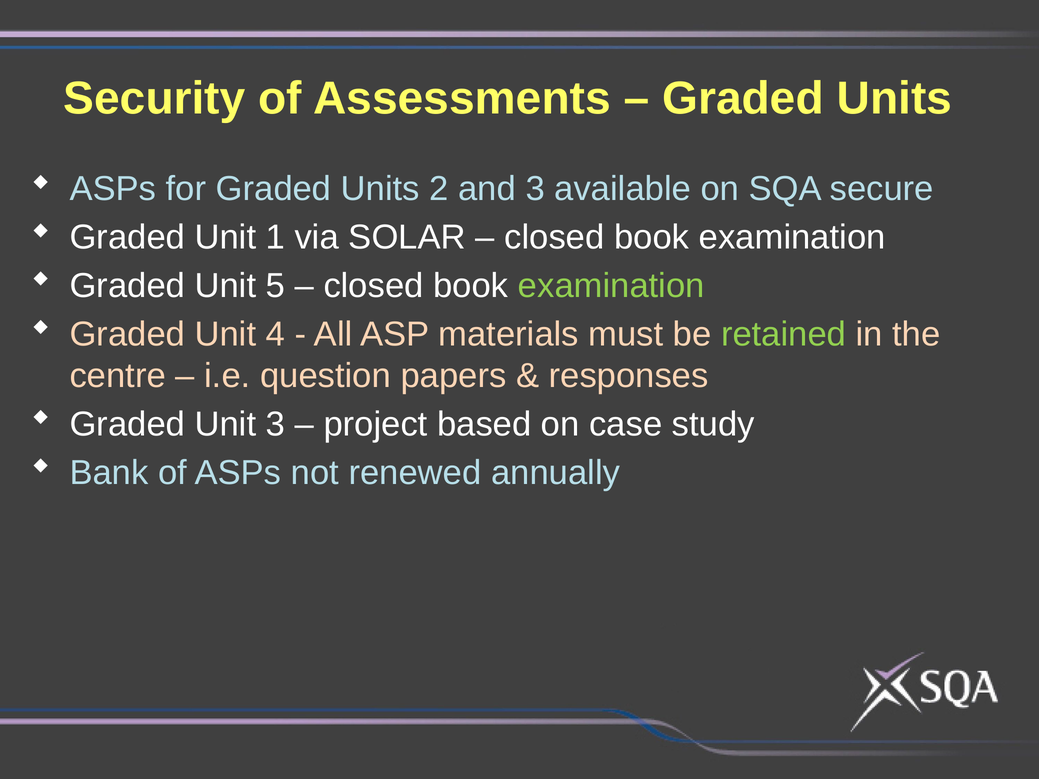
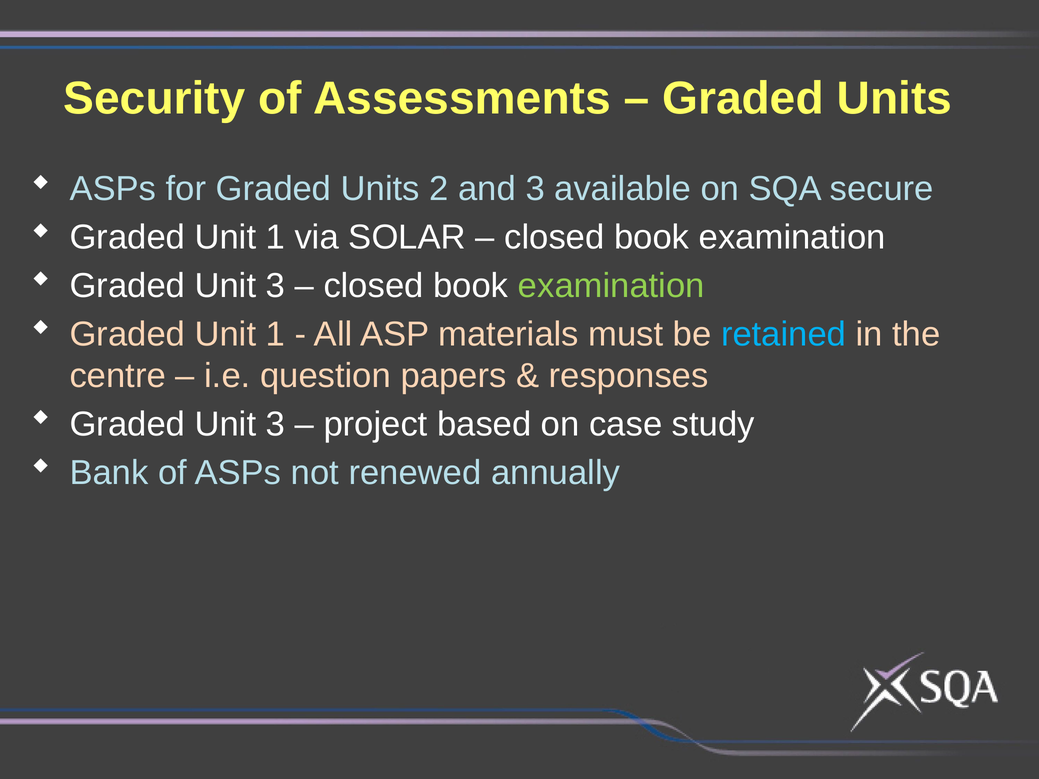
5: 5 -> 3 (275, 286)
4: 4 -> 1 (275, 334)
retained colour: light green -> light blue (784, 334)
